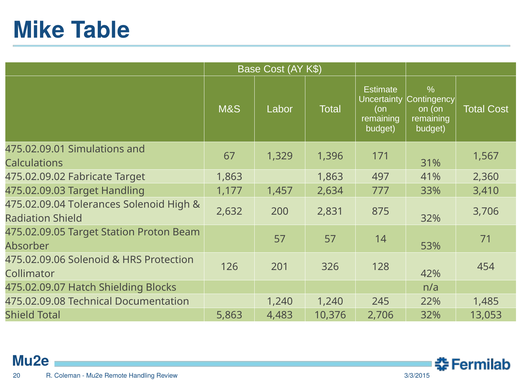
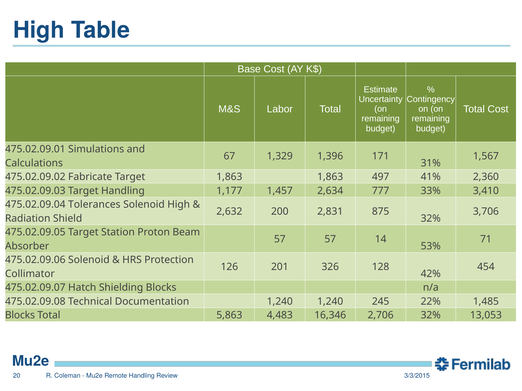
Mike: Mike -> High (39, 30)
Shield: Shield -> Blocks (20, 316)
10,376: 10,376 -> 16,346 (330, 316)
